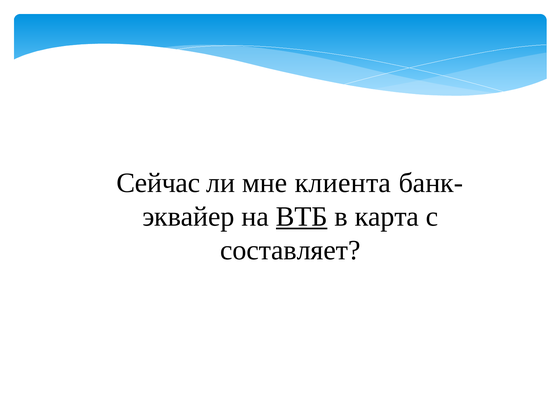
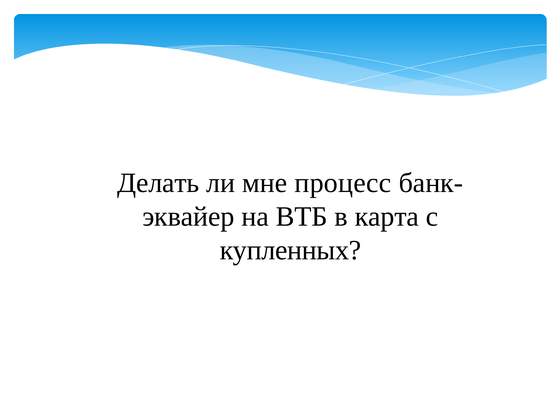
Сейчас: Сейчас -> Делать (158, 183)
клиента: клиента -> процесс (343, 183)
ВТБ underline: present -> none (302, 217)
составляет: составляет -> купленных (290, 250)
